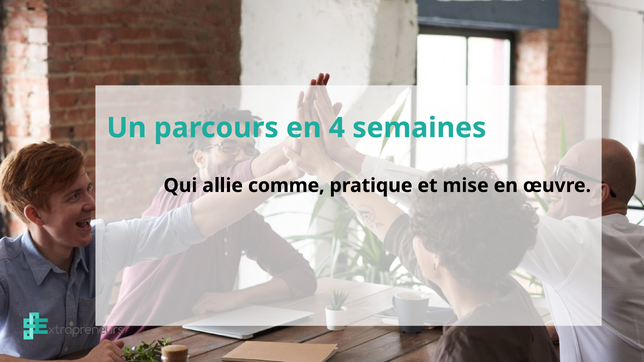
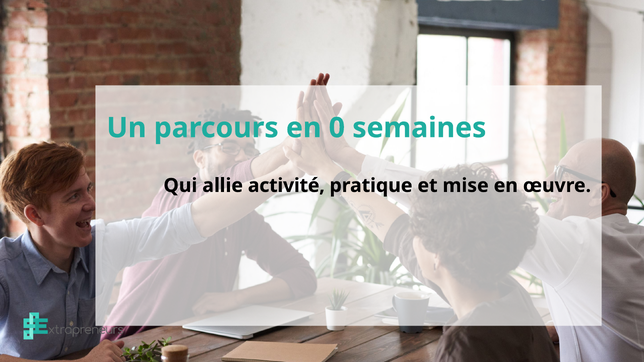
4: 4 -> 0 (337, 128)
comme: comme -> activité (286, 186)
